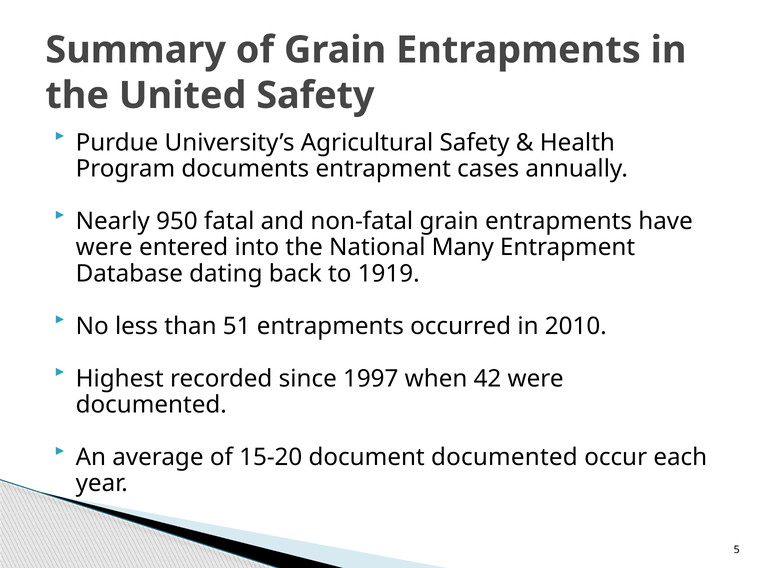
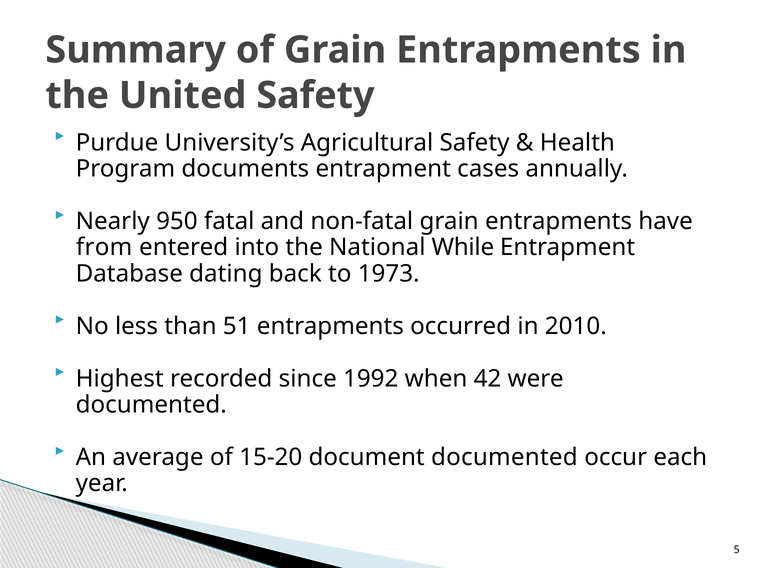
were: were -> from (104, 248)
Many: Many -> While (463, 248)
1919: 1919 -> 1973 (389, 274)
1997: 1997 -> 1992 (371, 379)
